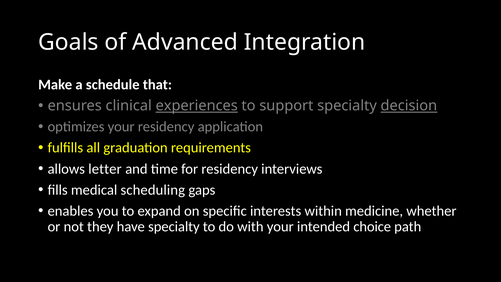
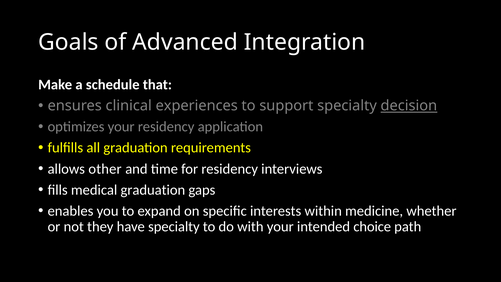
experiences underline: present -> none (197, 106)
letter: letter -> other (105, 169)
medical scheduling: scheduling -> graduation (153, 190)
